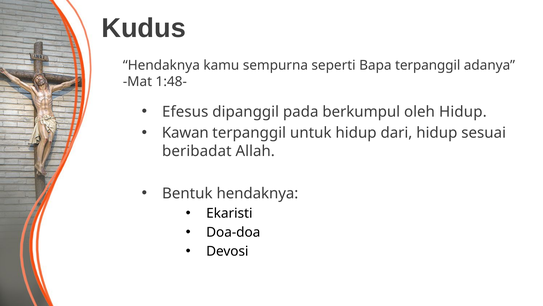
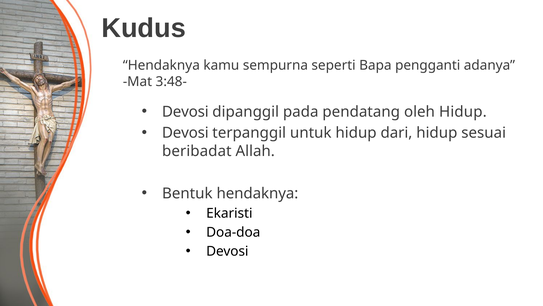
Bapa terpanggil: terpanggil -> pengganti (428, 65)
1:48-: 1:48- -> 3:48- (171, 81)
Efesus: Efesus -> Devosi (185, 112)
berkumpul: berkumpul -> pendatang (361, 112)
Kawan: Kawan -> Devosi (185, 133)
